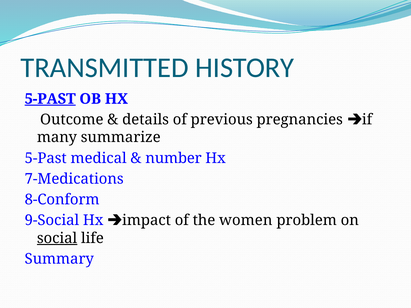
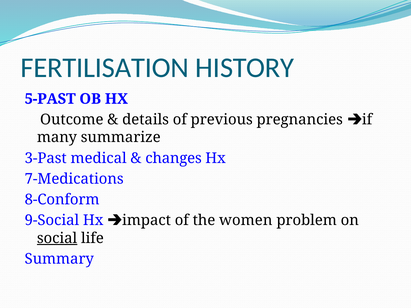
TRANSMITTED: TRANSMITTED -> FERTILISATION (105, 68)
5-PAST underline: present -> none (50, 99)
5-Past: 5-Past -> 3-Past (46, 158)
number: number -> changes (174, 158)
